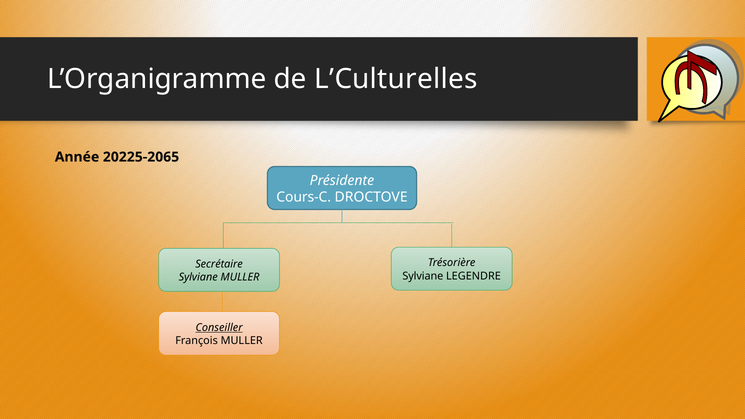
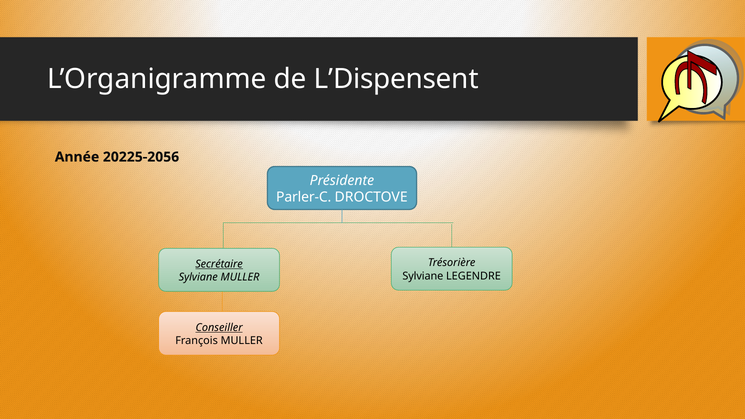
L’Culturelles: L’Culturelles -> L’Dispensent (396, 79)
20225-2065: 20225-2065 -> 20225-2056 (141, 157)
Cours-C: Cours-C -> Parler-C (304, 197)
Secrétaire underline: none -> present (219, 264)
